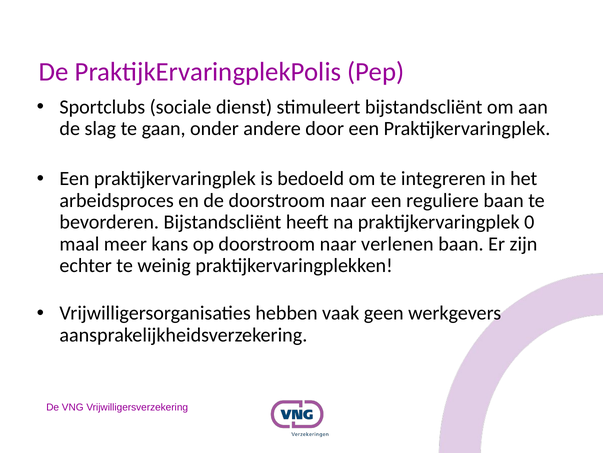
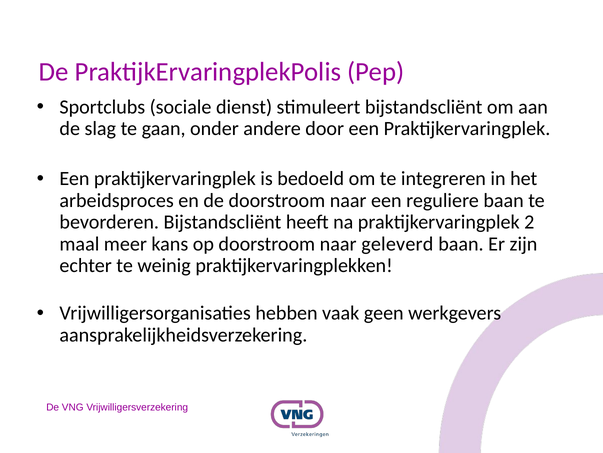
0: 0 -> 2 (529, 222)
verlenen: verlenen -> geleverd (397, 244)
